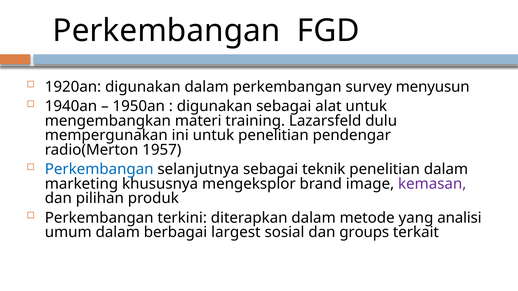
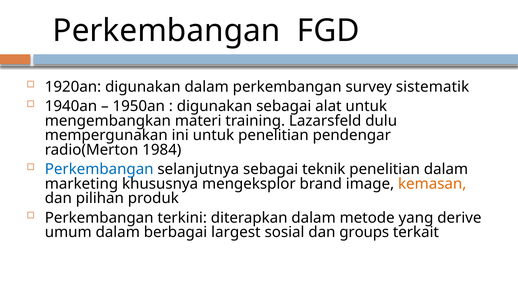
menyusun: menyusun -> sistematik (433, 87)
1957: 1957 -> 1984 (162, 150)
kemasan colour: purple -> orange (432, 184)
analisi: analisi -> derive (459, 218)
